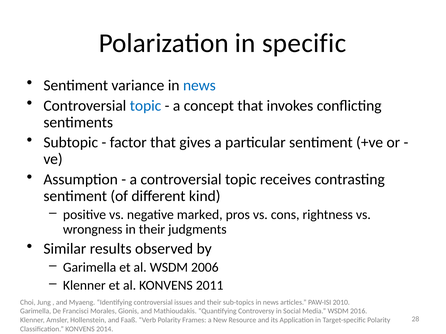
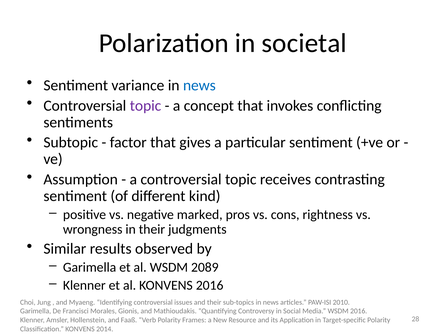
specific: specific -> societal (304, 43)
topic colour: blue -> purple (146, 106)
2006: 2006 -> 2089 (205, 268)
KONVENS 2011: 2011 -> 2016 (210, 286)
